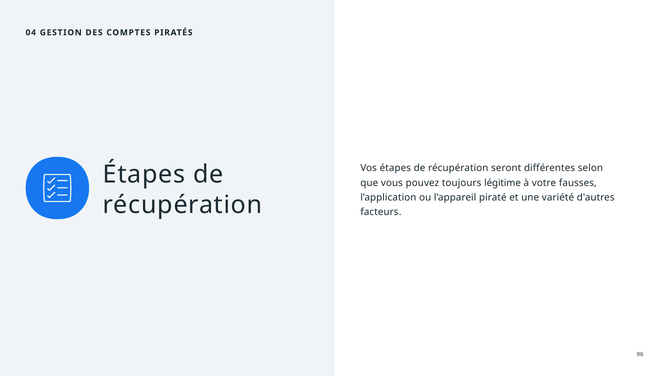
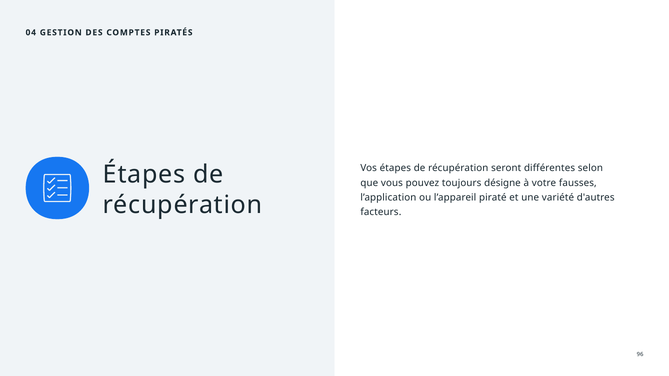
légitime: légitime -> désigne (502, 183)
